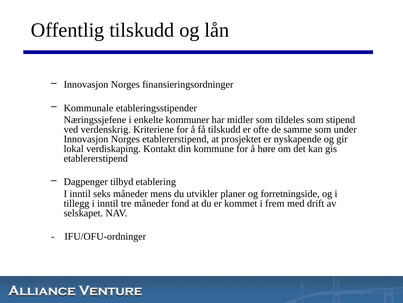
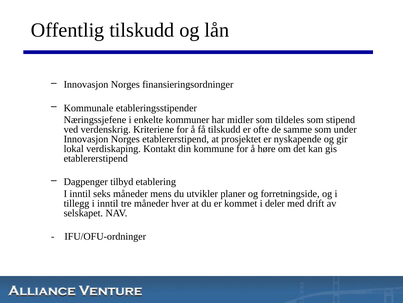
fond: fond -> hver (180, 203)
frem: frem -> deler (275, 203)
